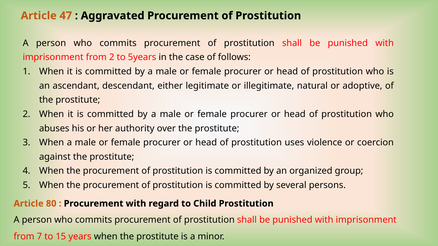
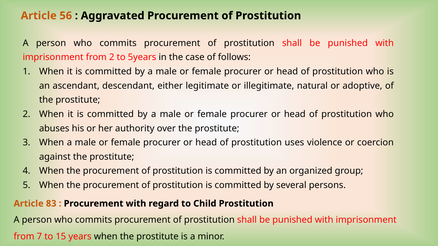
47: 47 -> 56 (66, 16)
80: 80 -> 83 (51, 204)
